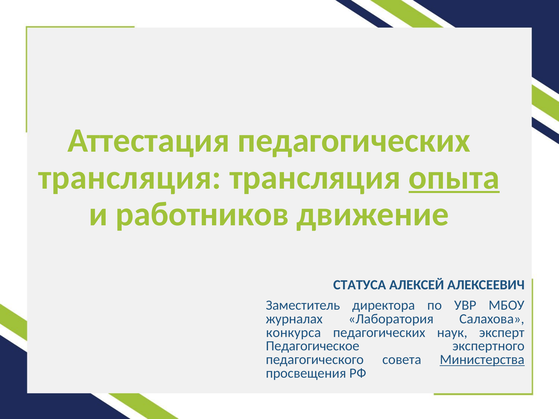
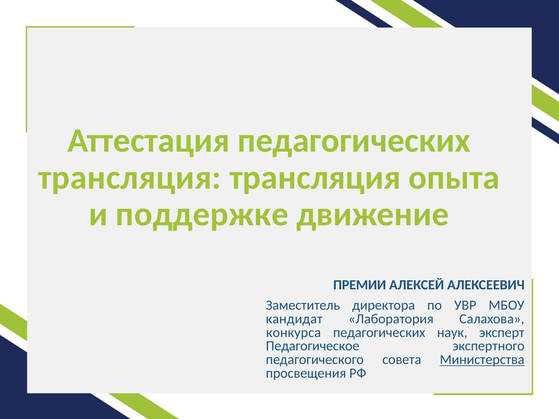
опыта underline: present -> none (454, 178)
работников: работников -> поддержке (202, 214)
СТАТУСА: СТАТУСА -> ПРЕМИИ (360, 285)
журналах: журналах -> кандидат (294, 319)
